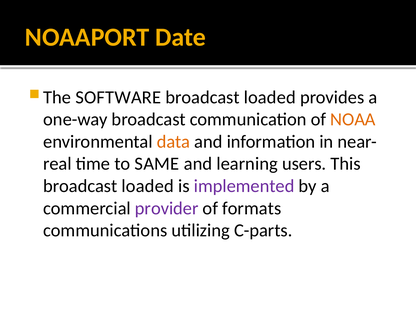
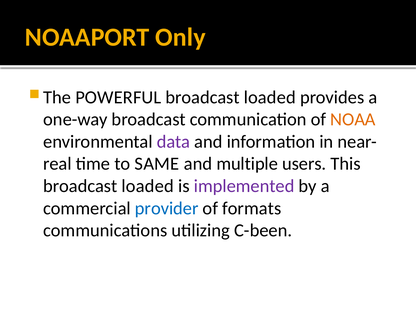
Date: Date -> Only (181, 37)
SOFTWARE: SOFTWARE -> POWERFUL (118, 97)
data colour: orange -> purple (173, 142)
learning: learning -> multiple (247, 164)
provider colour: purple -> blue (167, 208)
C-parts: C-parts -> C-been (263, 230)
